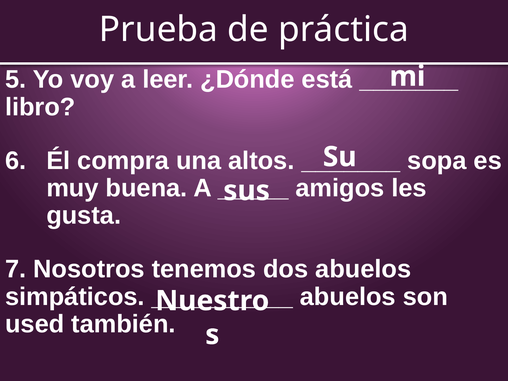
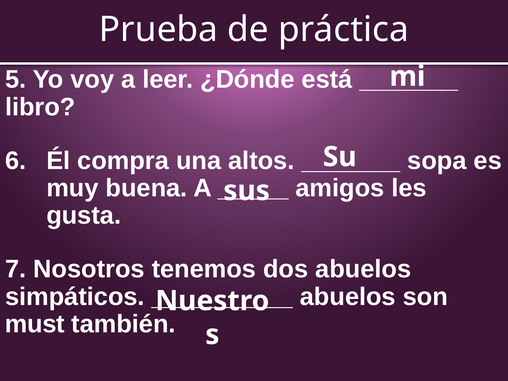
used: used -> must (35, 324)
